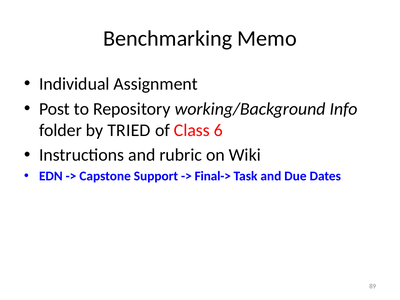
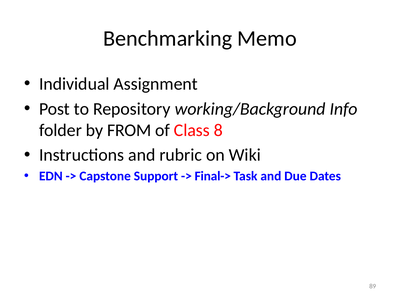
TRIED: TRIED -> FROM (129, 130)
6: 6 -> 8 (218, 130)
